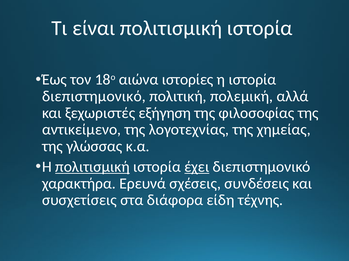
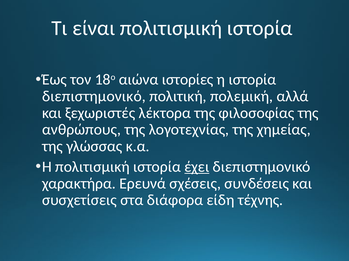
εξήγηση: εξήγηση -> λέκτορα (165, 113)
αντικείμενο: αντικείμενο -> ανθρώπους (82, 130)
πολιτισμική underline: present -> none (92, 167)
